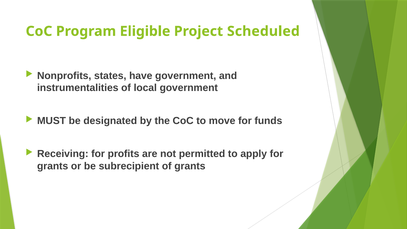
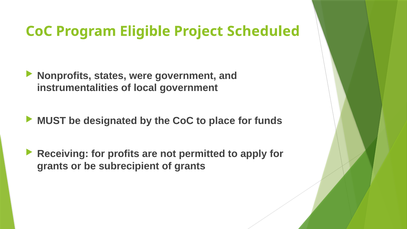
have: have -> were (141, 76)
move: move -> place (222, 121)
